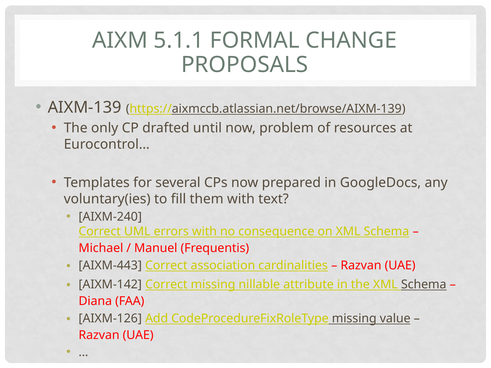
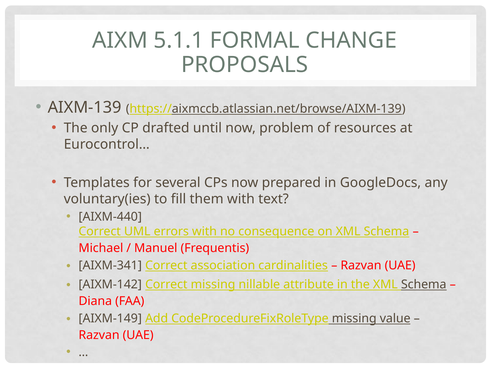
AIXM-240: AIXM-240 -> AIXM-440 (110, 217)
AIXM-443: AIXM-443 -> AIXM-341 (110, 266)
AIXM-126: AIXM-126 -> AIXM-149 (110, 319)
